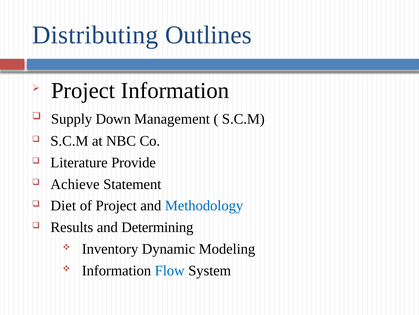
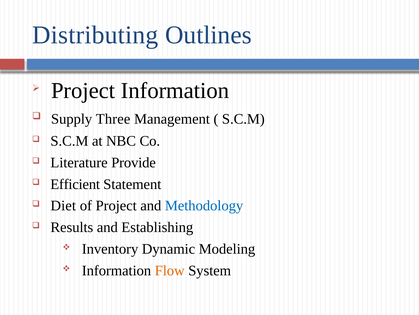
Down: Down -> Three (113, 119)
Achieve: Achieve -> Efficient (75, 184)
Determining: Determining -> Establishing (157, 227)
Flow colour: blue -> orange (170, 270)
